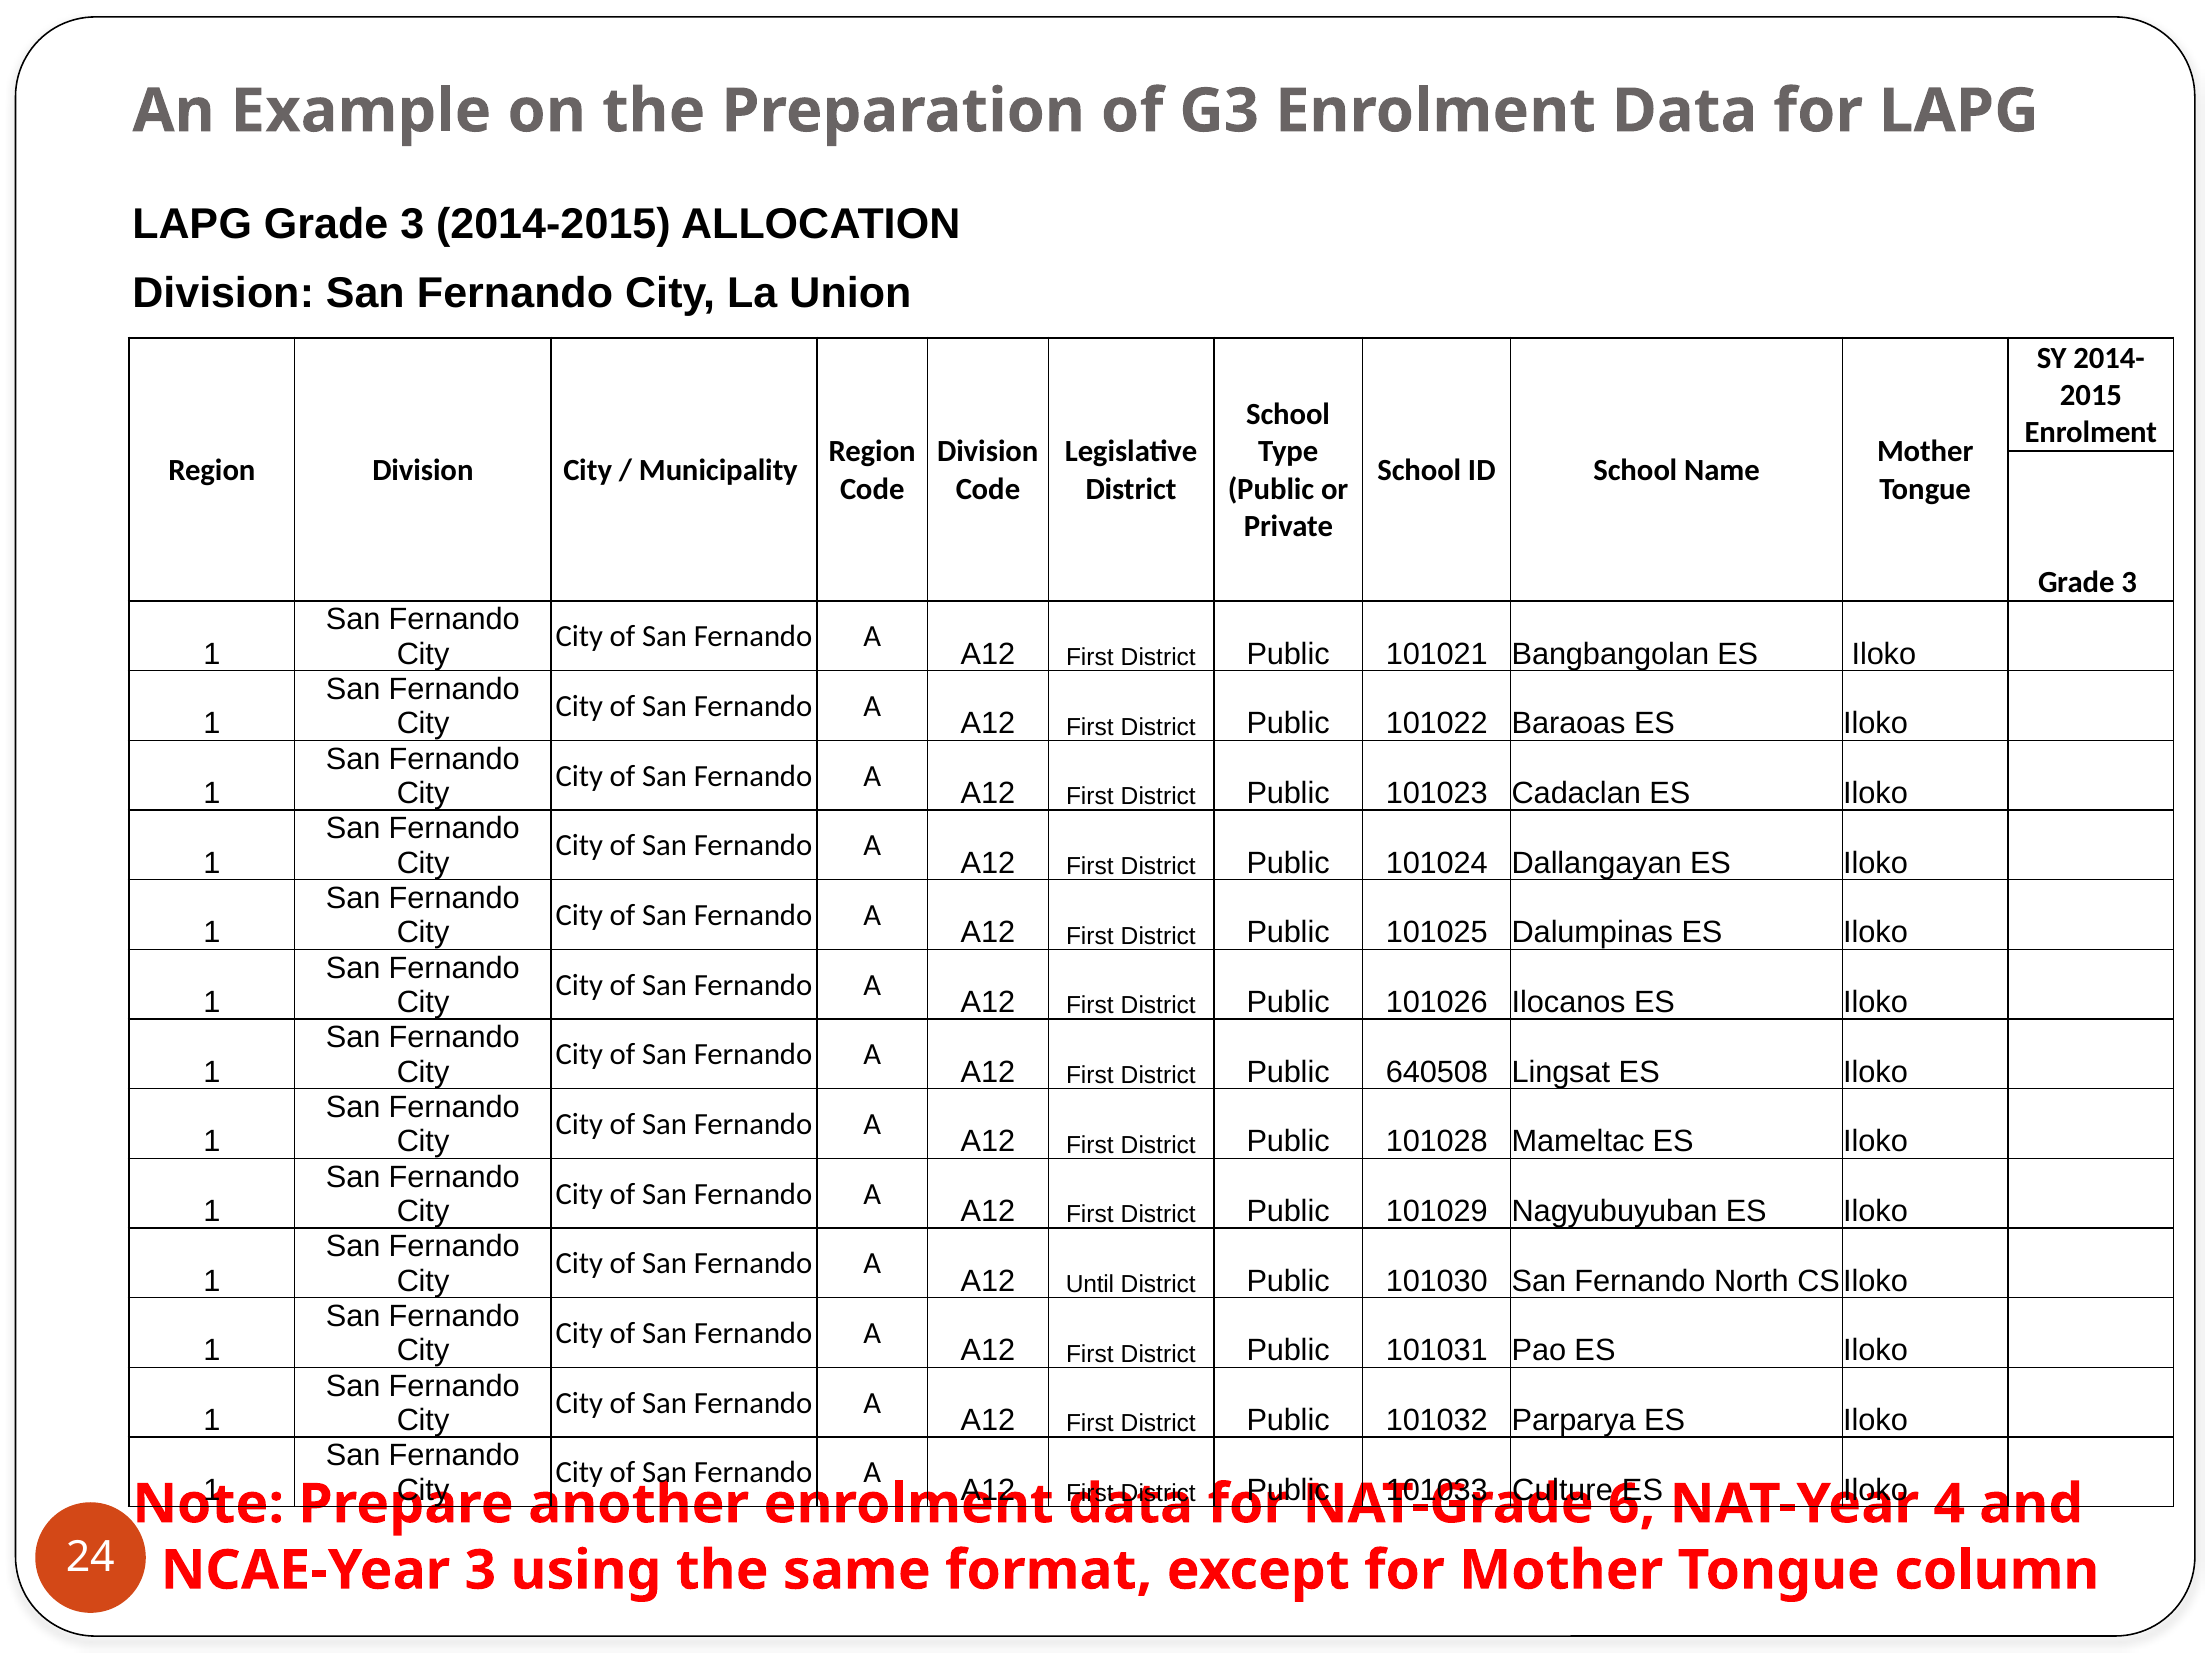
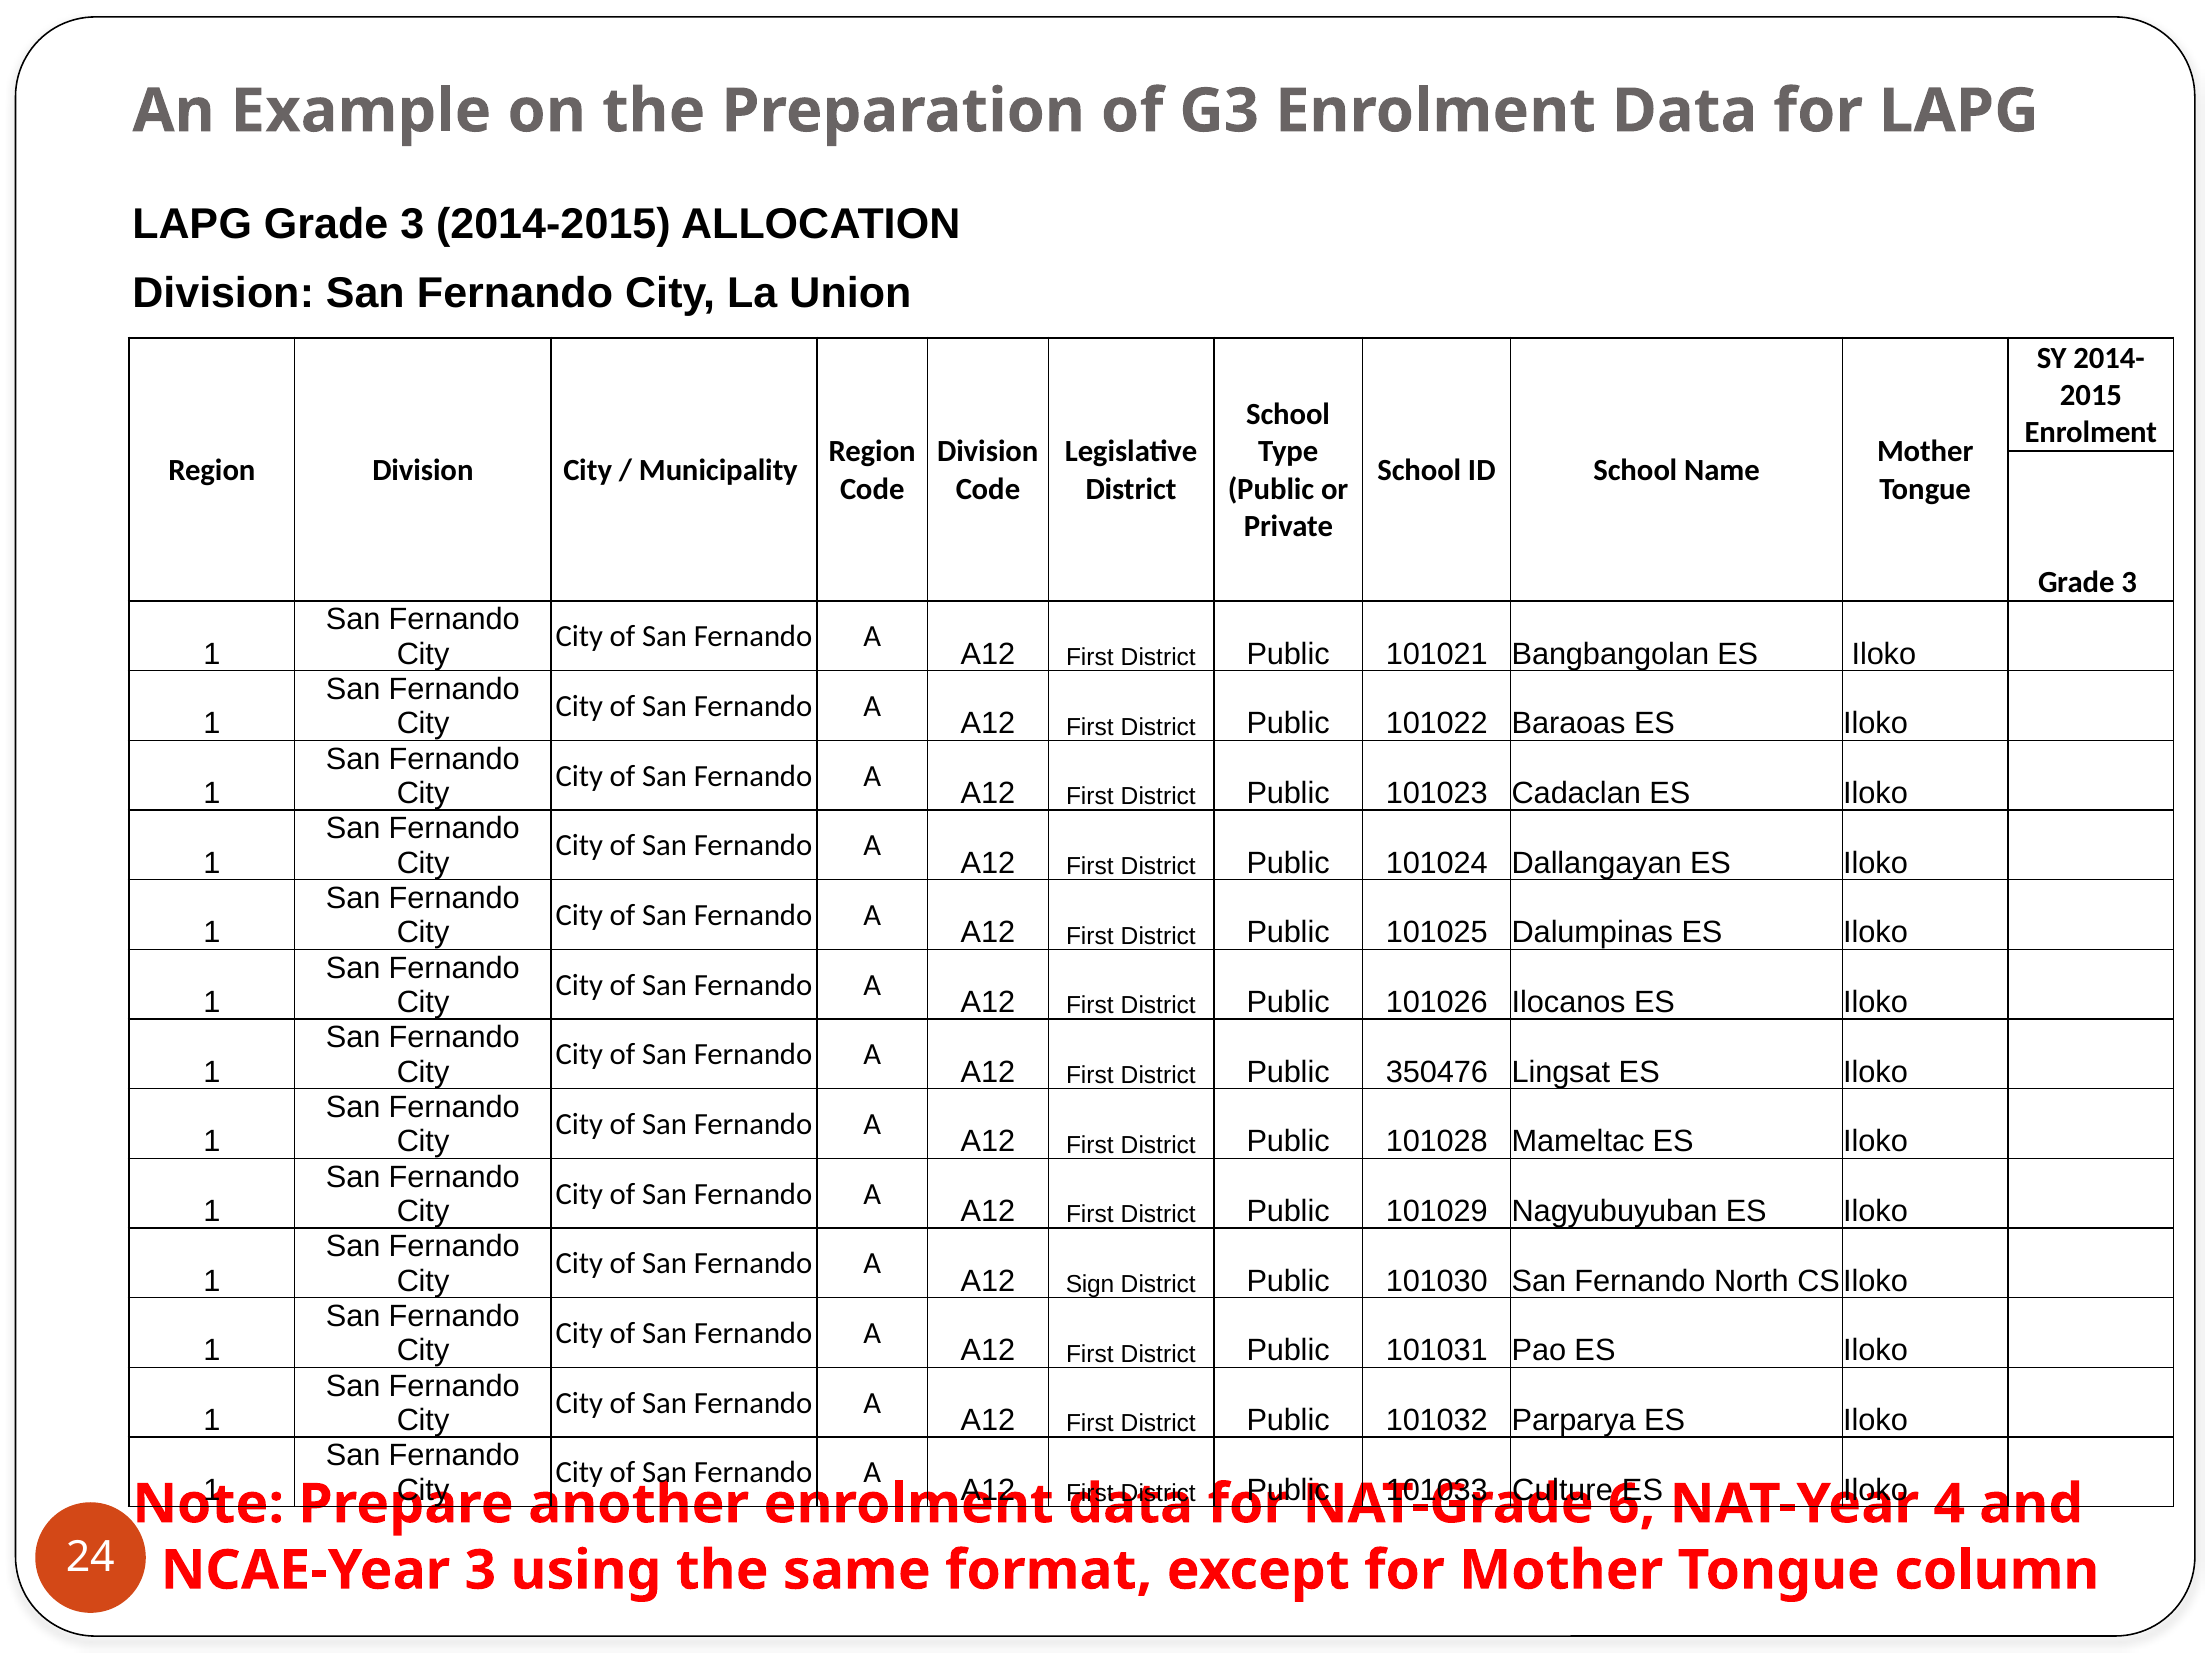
640508: 640508 -> 350476 (1437, 1071)
Until: Until -> Sign (1090, 1284)
